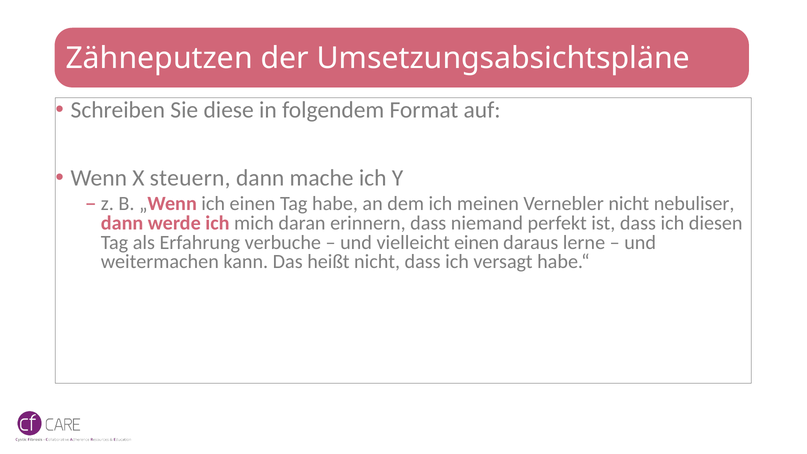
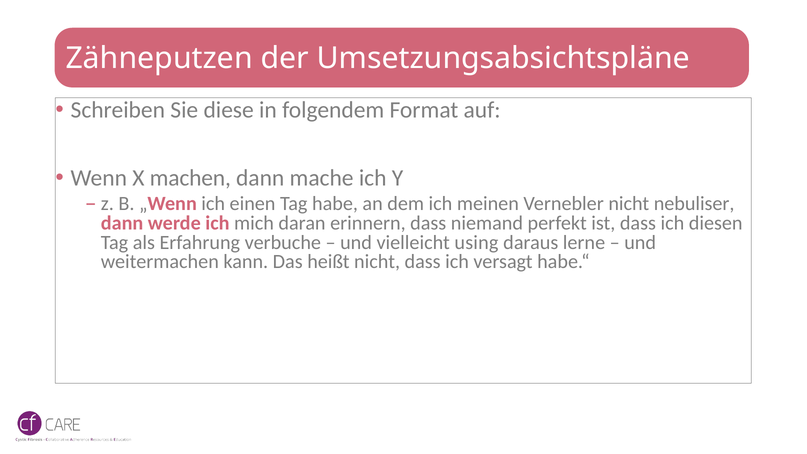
steuern: steuern -> machen (190, 178)
vielleicht einen: einen -> using (476, 242)
